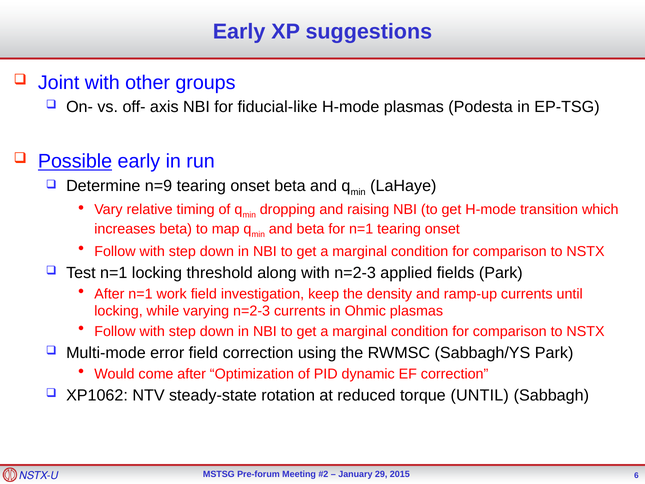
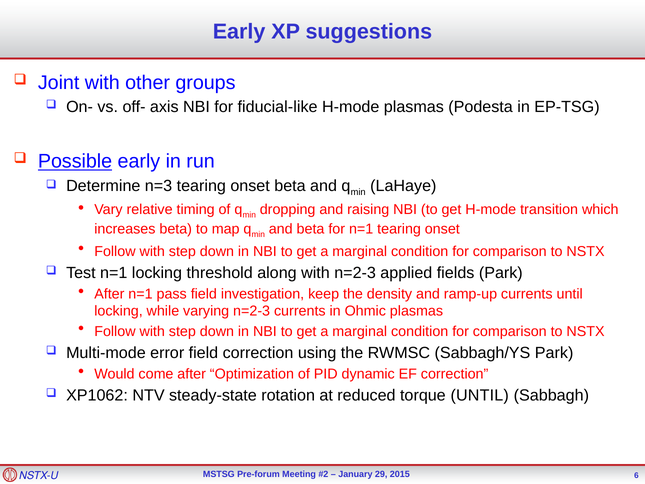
n=9: n=9 -> n=3 (159, 186)
work: work -> pass (172, 294)
